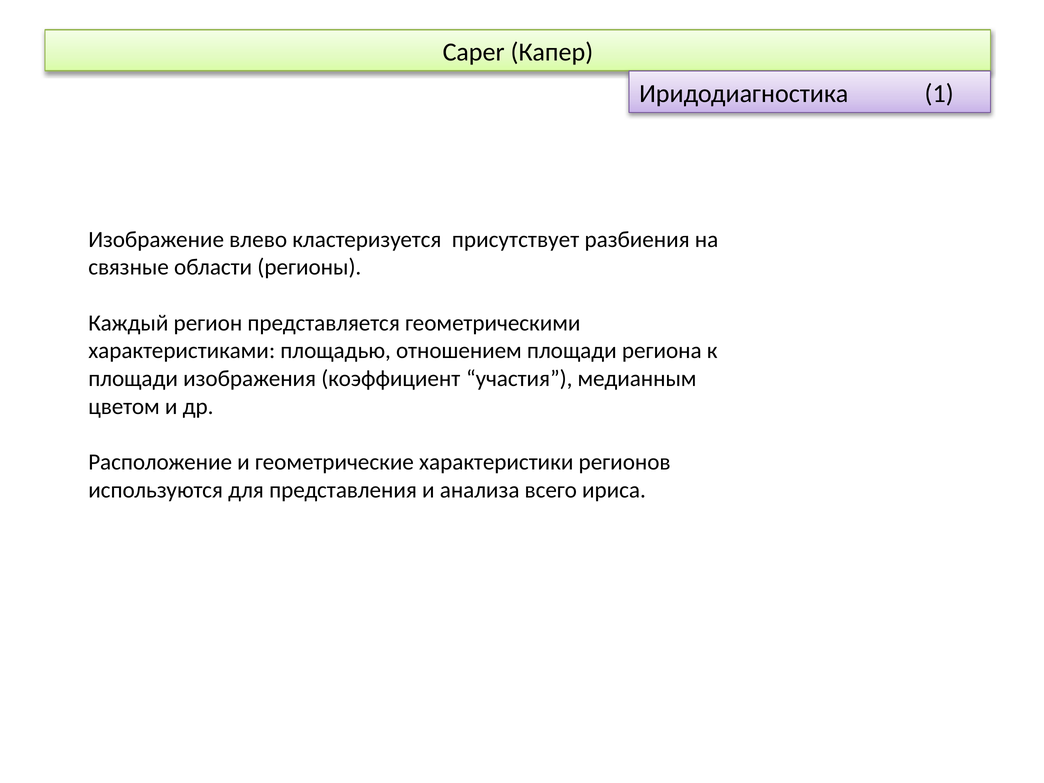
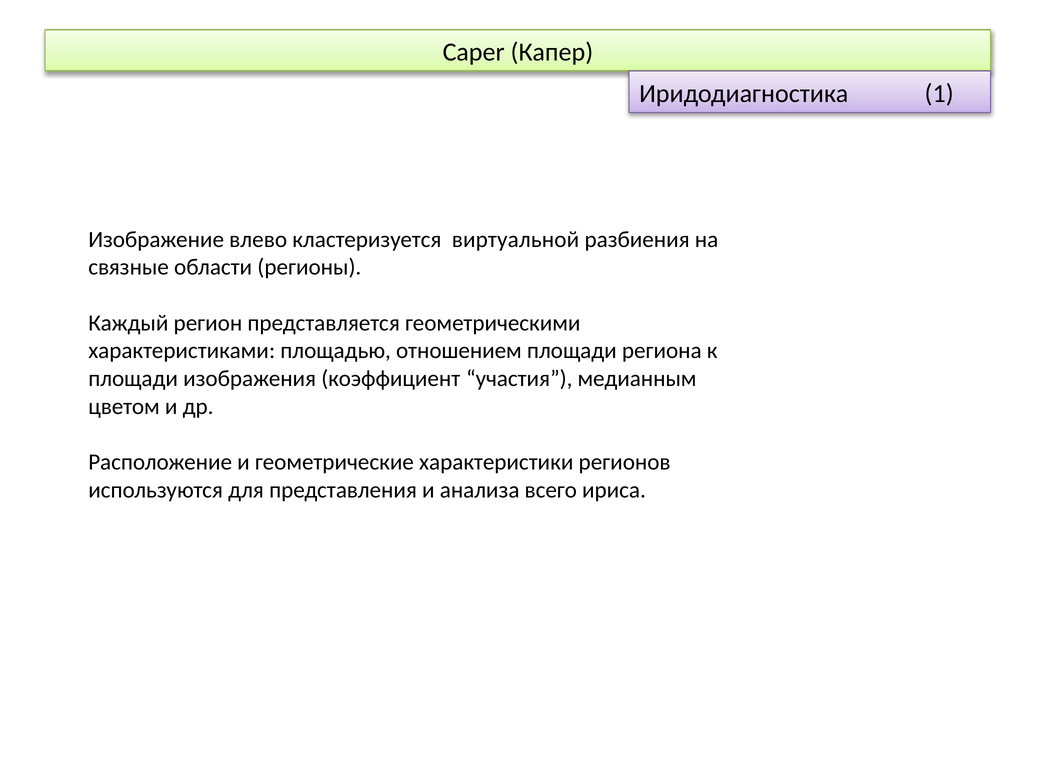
присутствует: присутствует -> виртуальной (515, 239)
